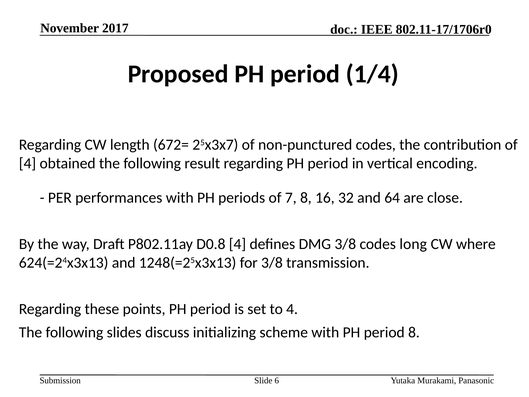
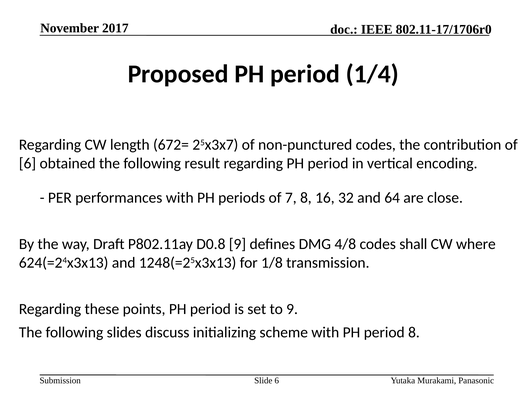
4: 4 -> 6 (28, 163)
D0.8 4: 4 -> 9 (237, 244)
DMG 3/8: 3/8 -> 4/8 (345, 244)
long: long -> shall (413, 244)
for 3/8: 3/8 -> 1/8 (272, 262)
to 4: 4 -> 9 (292, 309)
